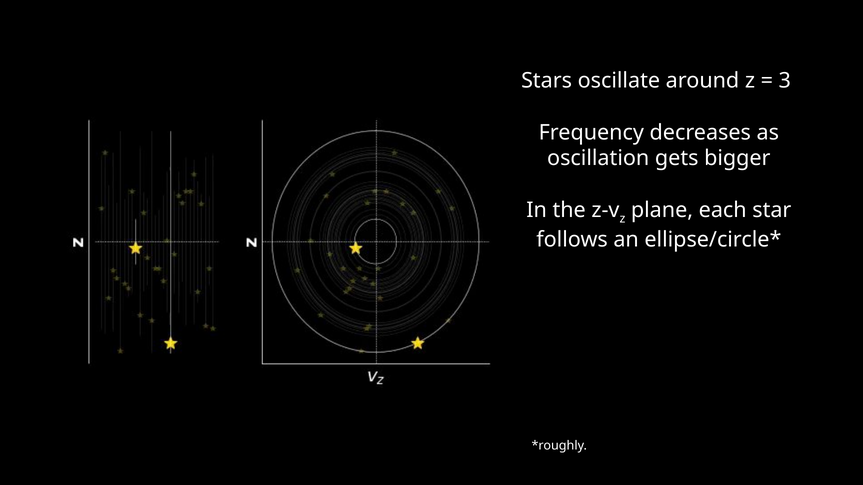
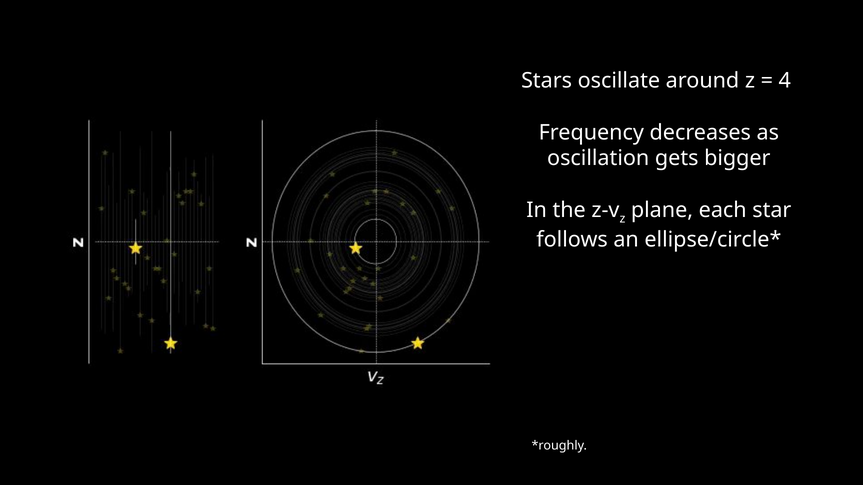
3: 3 -> 4 (785, 81)
